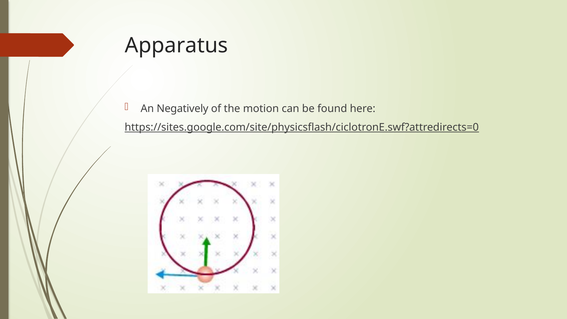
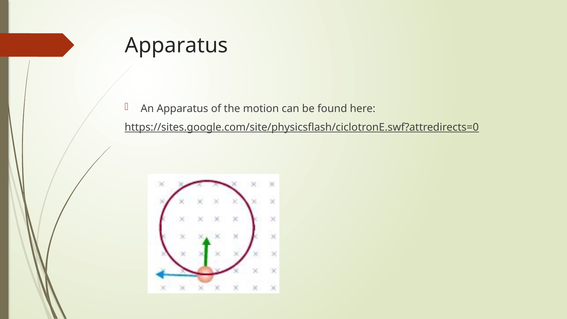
An Negatively: Negatively -> Apparatus (182, 108)
